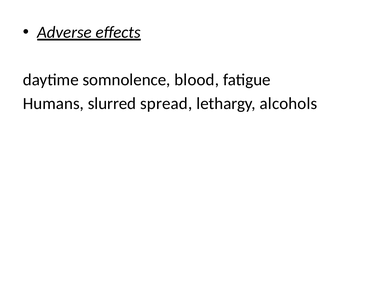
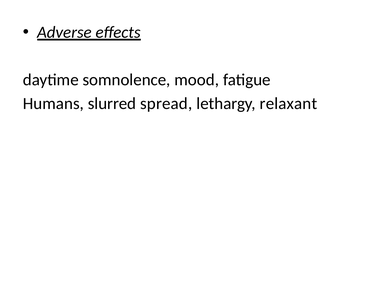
blood: blood -> mood (197, 80)
alcohols: alcohols -> relaxant (288, 103)
